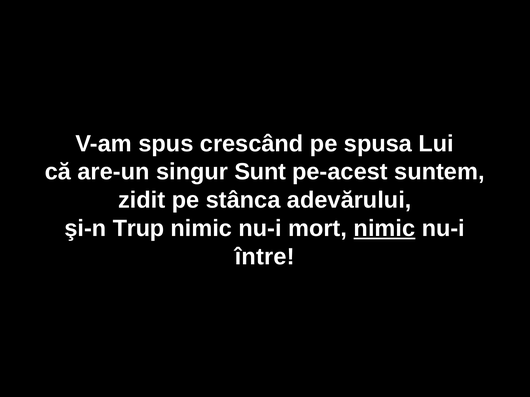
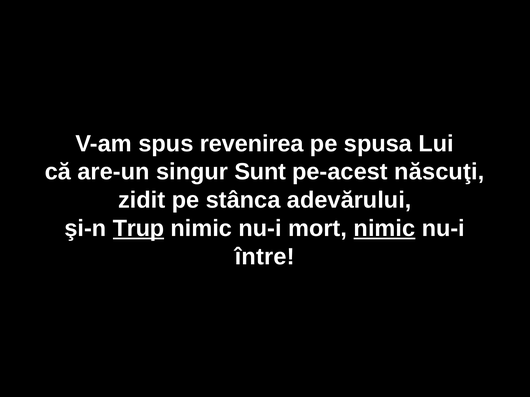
crescând: crescând -> revenirea (252, 144)
suntem: suntem -> născuţi (439, 172)
Trup underline: none -> present (139, 229)
